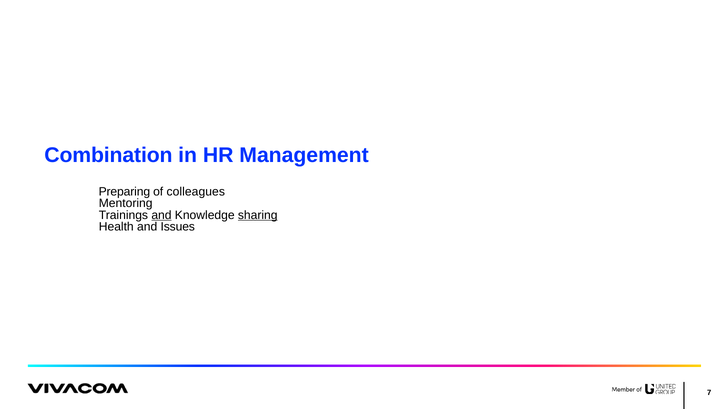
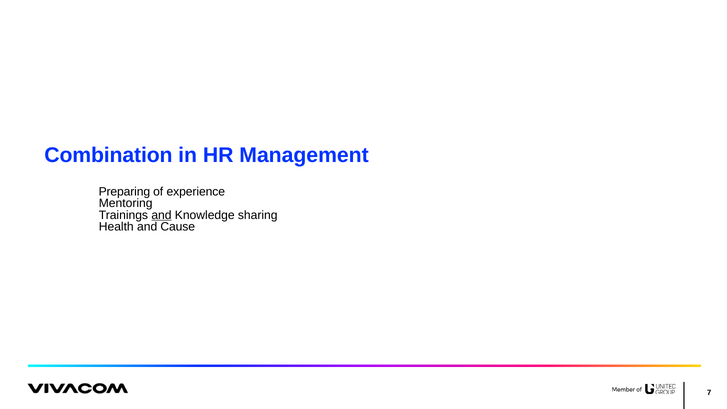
colleagues: colleagues -> experience (196, 192)
sharing underline: present -> none (258, 215)
Issues: Issues -> Cause (178, 227)
